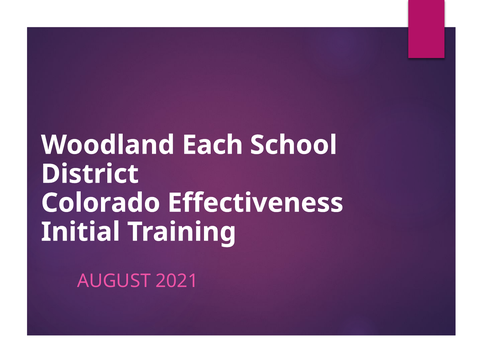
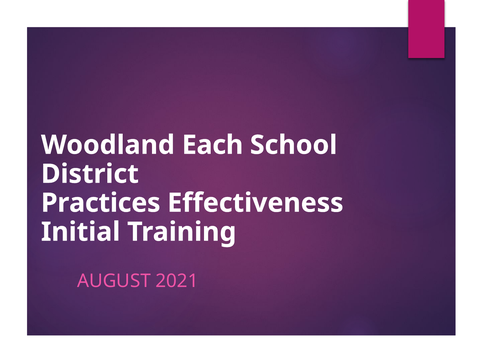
Colorado: Colorado -> Practices (101, 203)
